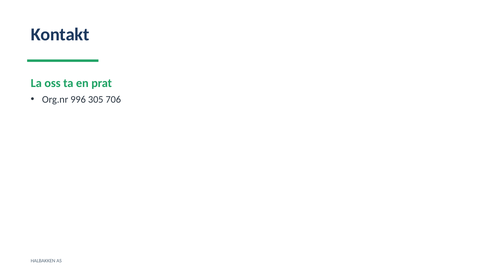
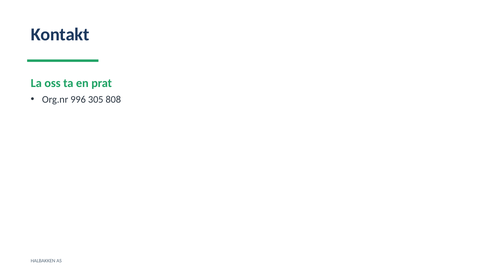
706: 706 -> 808 (113, 99)
